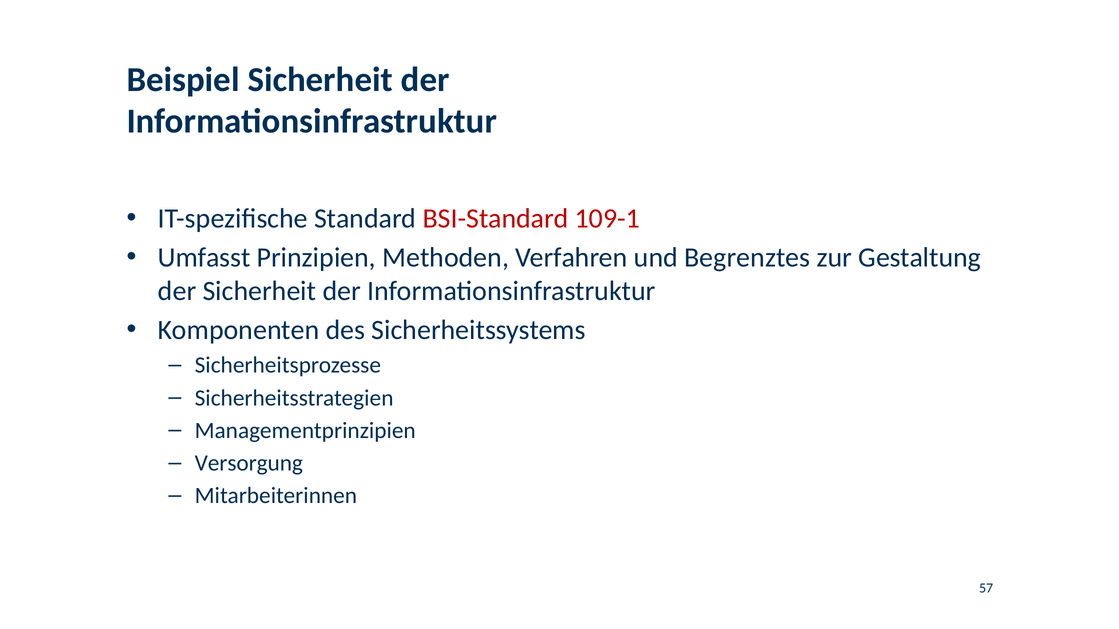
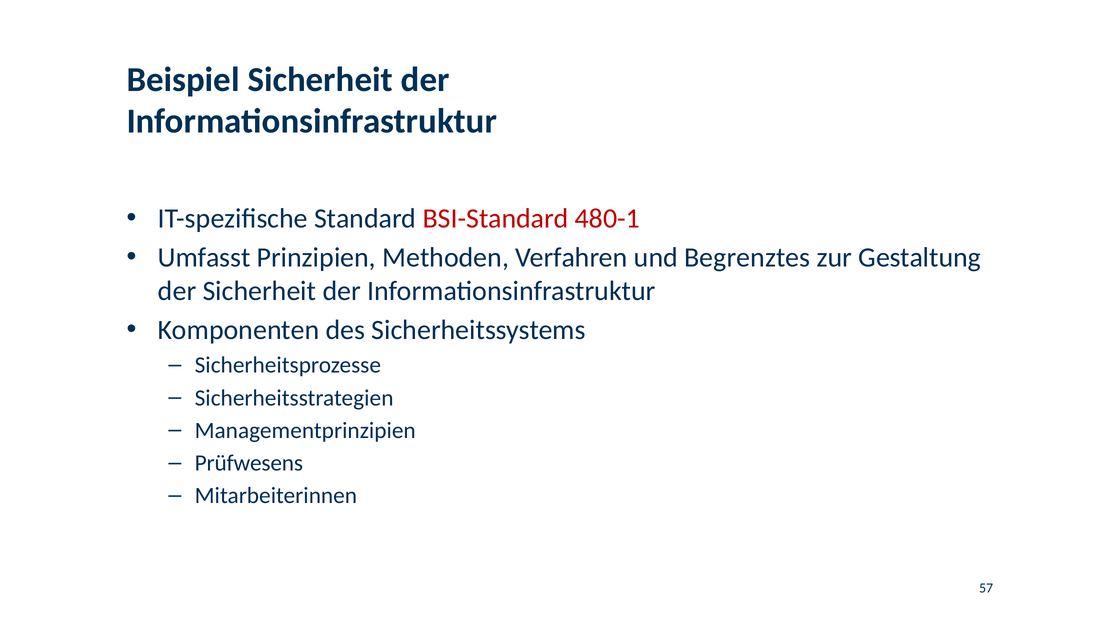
109-1: 109-1 -> 480-1 (607, 219)
Versorgung: Versorgung -> Prüfwesens (249, 463)
